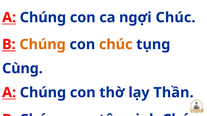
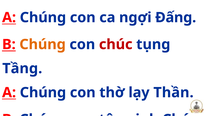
ngợi Chúc: Chúc -> Đấng (176, 18)
chúc colour: orange -> red (116, 45)
Cùng: Cùng -> Tầng (22, 69)
